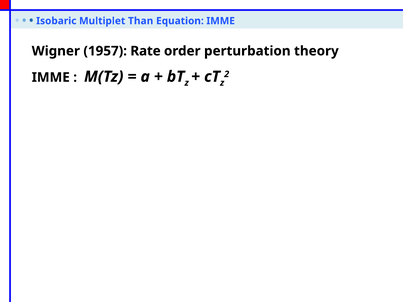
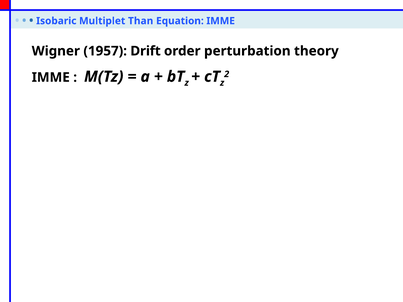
Rate: Rate -> Drift (146, 51)
